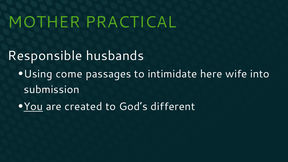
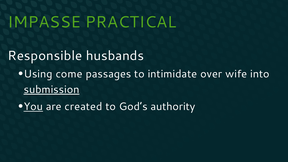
MOTHER: MOTHER -> IMPASSE (44, 22)
here: here -> over (211, 74)
submission underline: none -> present (52, 90)
different: different -> authority (173, 107)
